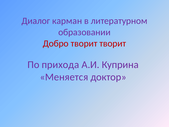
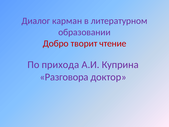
творит творит: творит -> чтение (113, 43)
Меняется: Меняется -> Разговора (64, 77)
